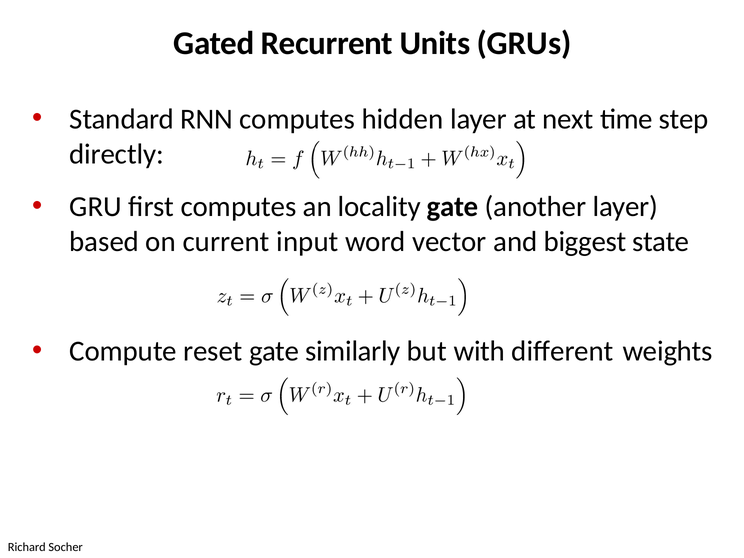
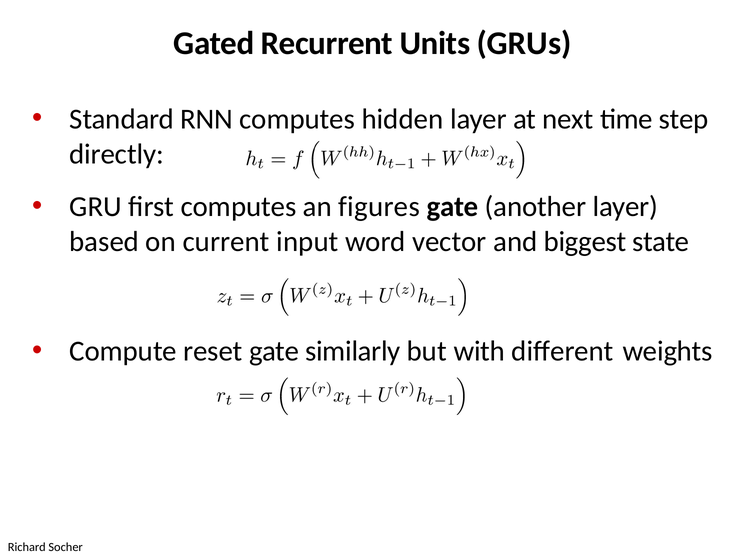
locality: locality -> figures (379, 207)
